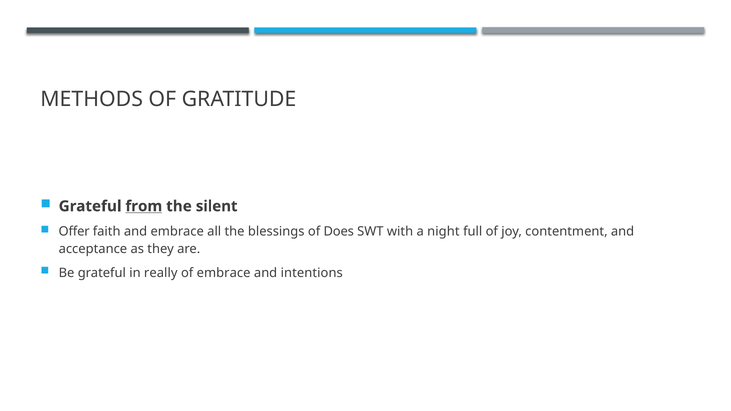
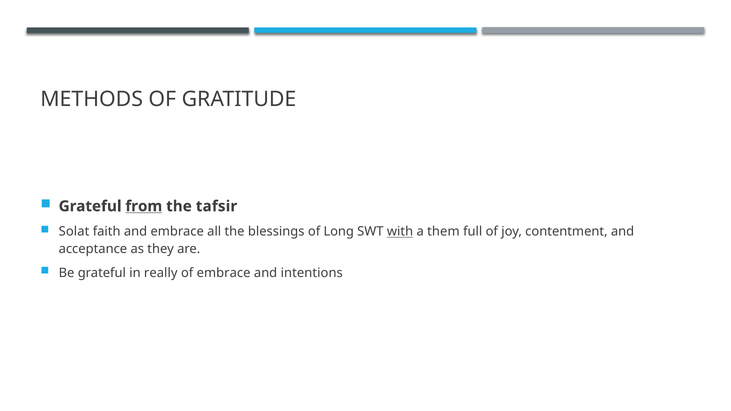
silent: silent -> tafsir (217, 206)
Offer: Offer -> Solat (74, 232)
Does: Does -> Long (339, 232)
with underline: none -> present (400, 232)
night: night -> them (443, 232)
